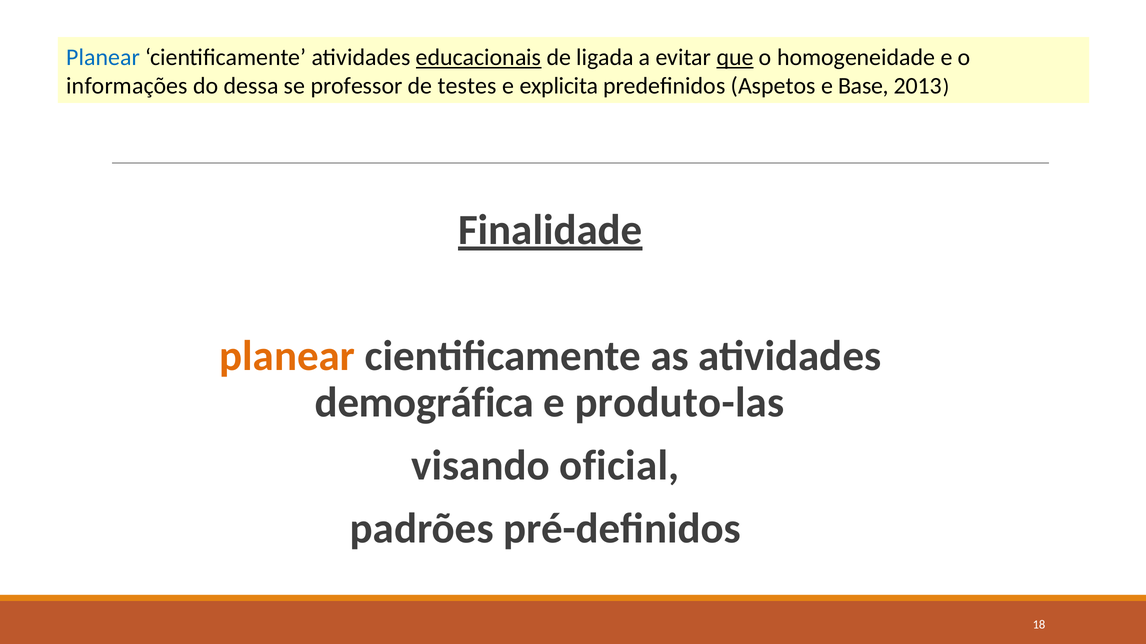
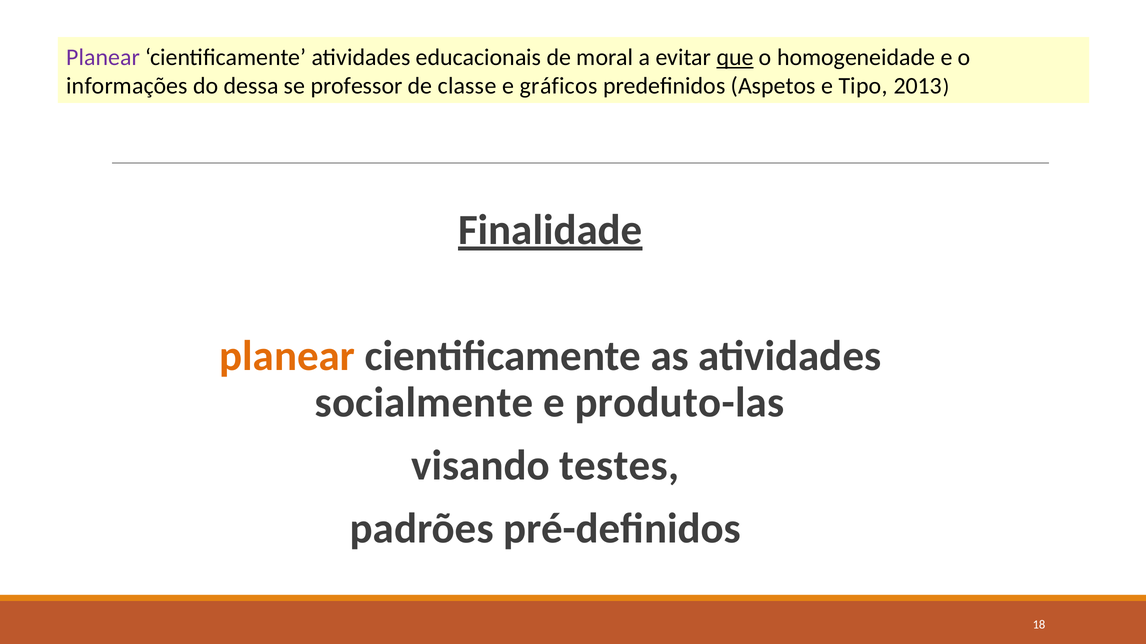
Planear colour: blue -> purple (103, 57)
educacionais underline: present -> none (479, 57)
ligada: ligada -> moral (605, 57)
testes: testes -> classe (467, 86)
explicita: explicita -> gráficos (559, 86)
Base: Base -> Tipo (863, 86)
demográfica: demográfica -> socialmente (424, 403)
oficial: oficial -> testes (619, 466)
